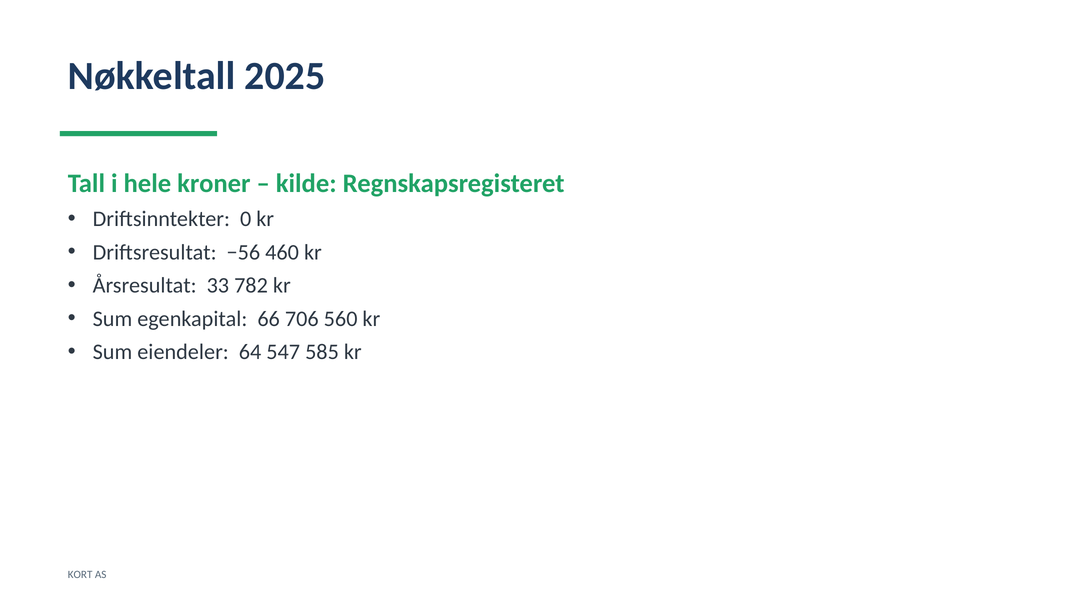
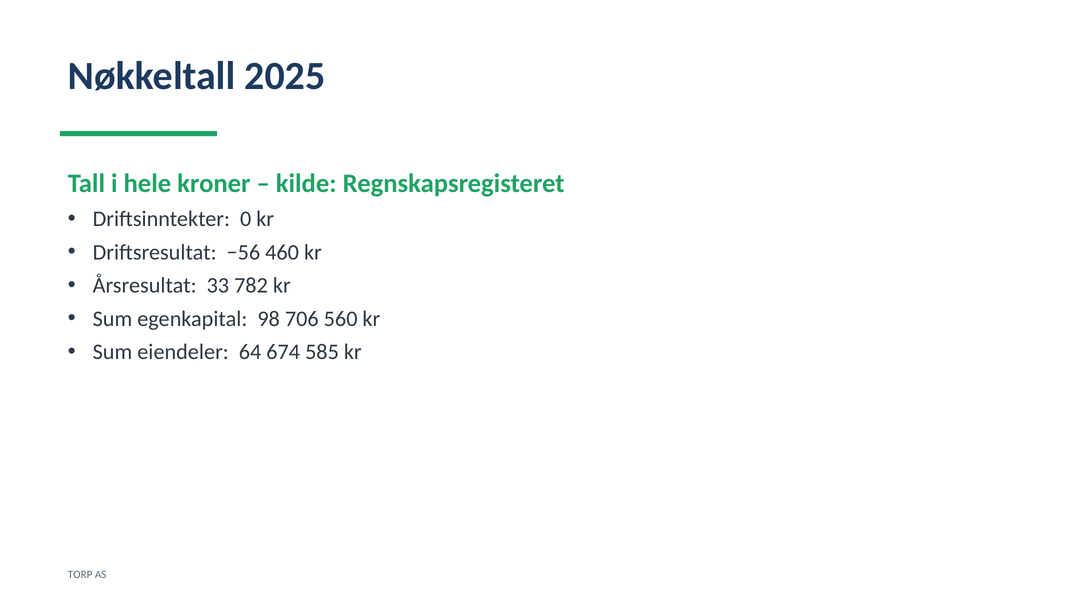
66: 66 -> 98 (269, 319)
547: 547 -> 674 (283, 352)
KORT: KORT -> TORP (80, 575)
